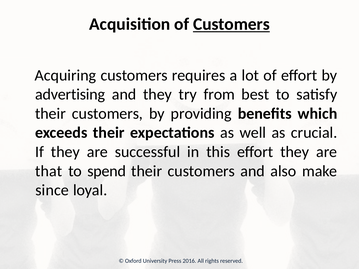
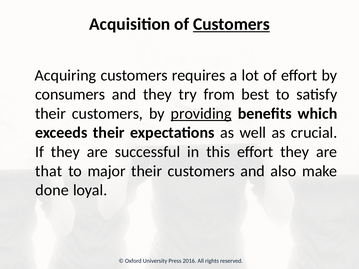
advertising: advertising -> consumers (70, 94)
providing underline: none -> present (201, 114)
spend: spend -> major (107, 171)
since: since -> done (52, 190)
